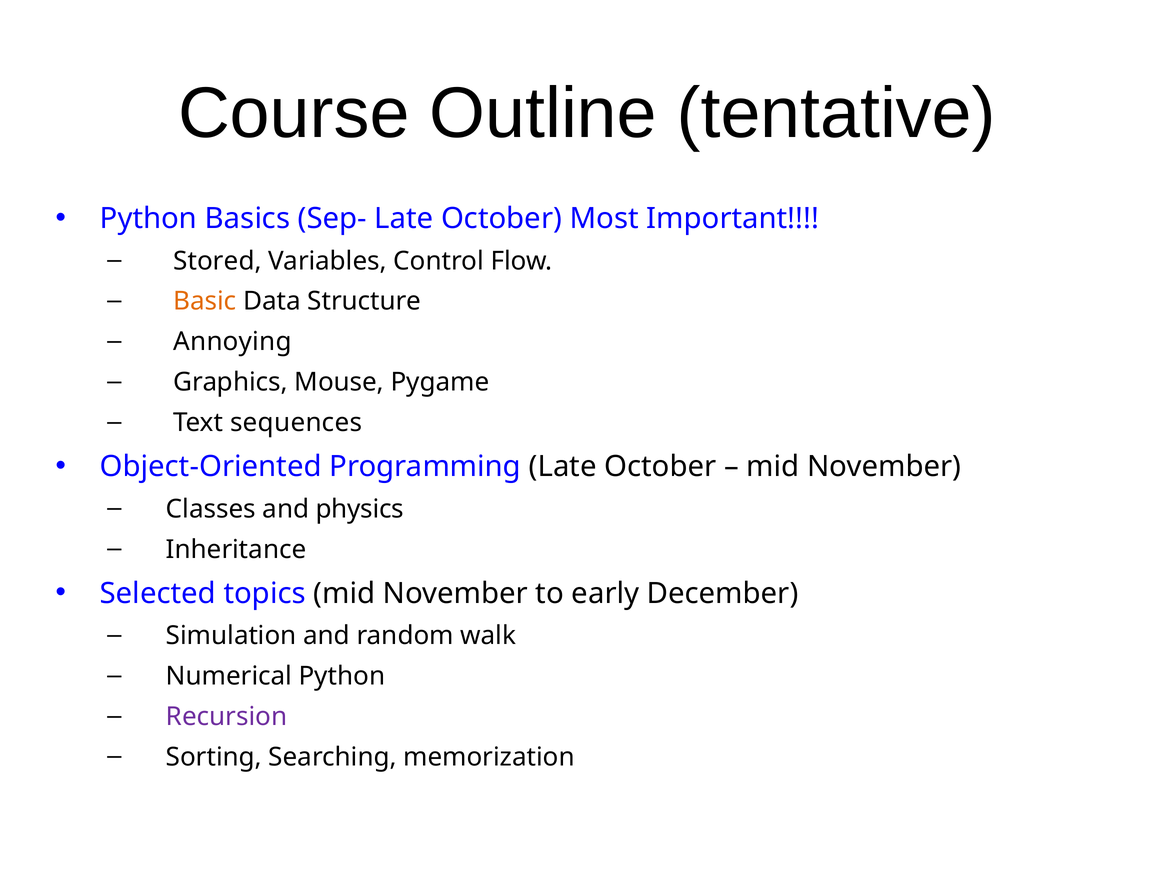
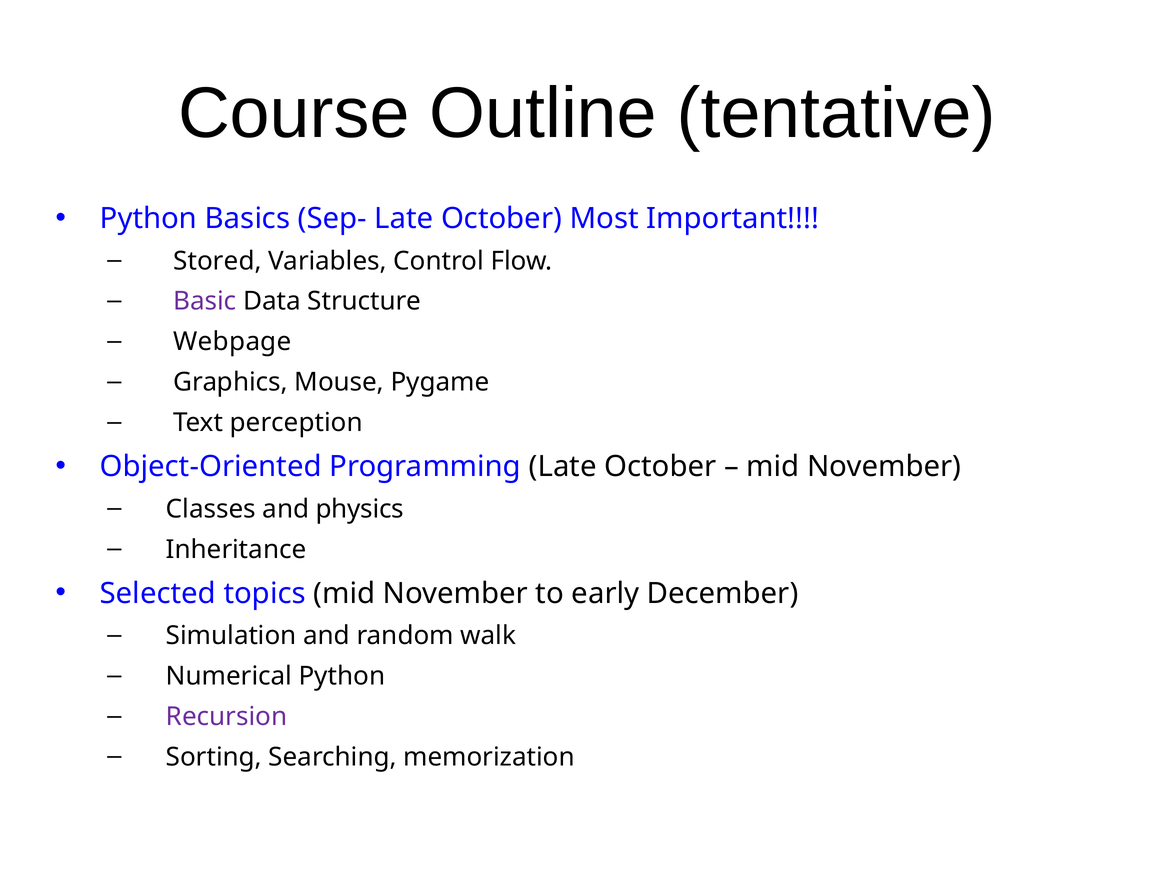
Basic colour: orange -> purple (205, 301)
Annoying: Annoying -> Webpage (232, 342)
sequences: sequences -> perception (296, 423)
